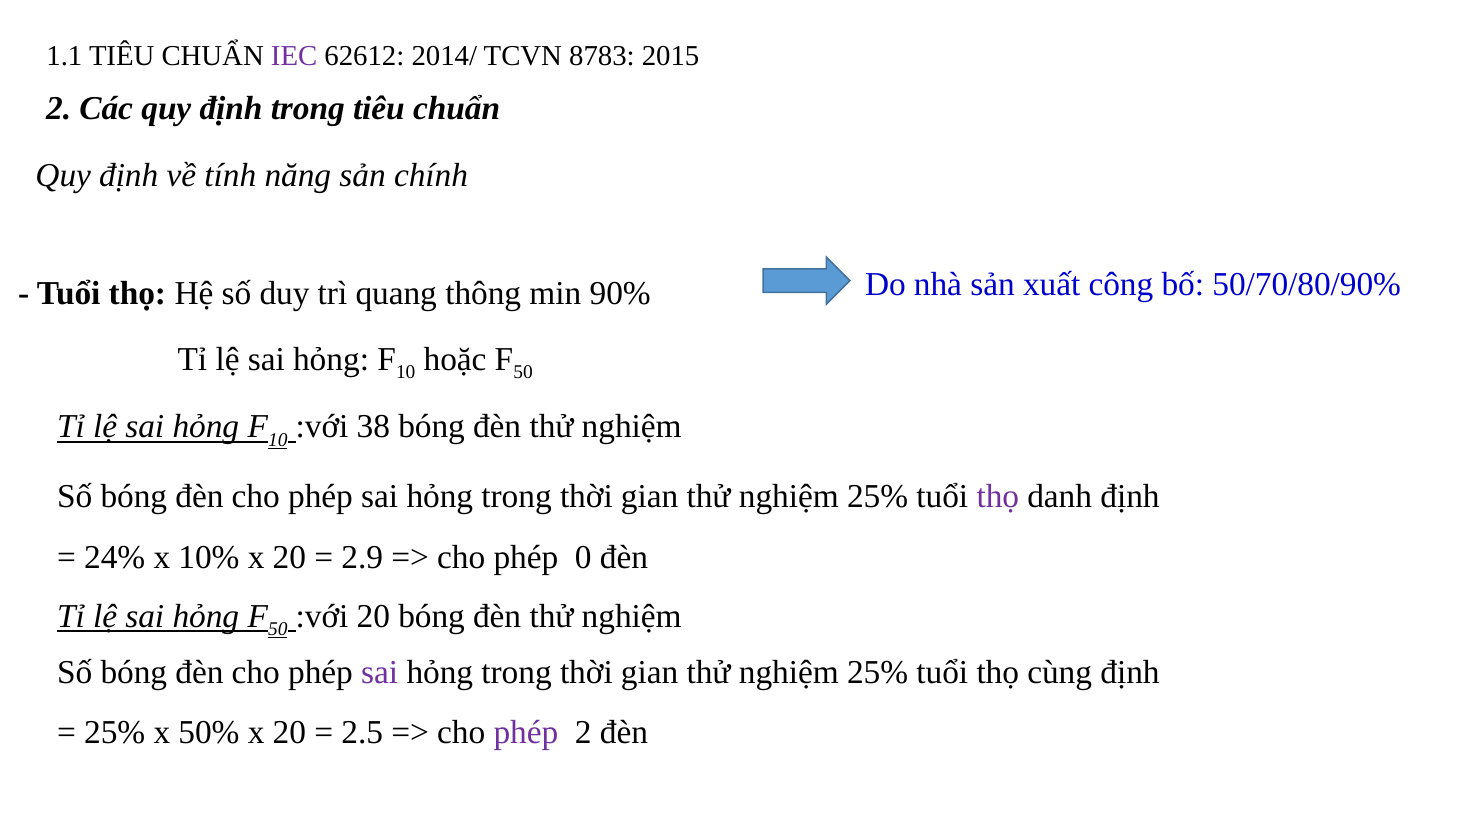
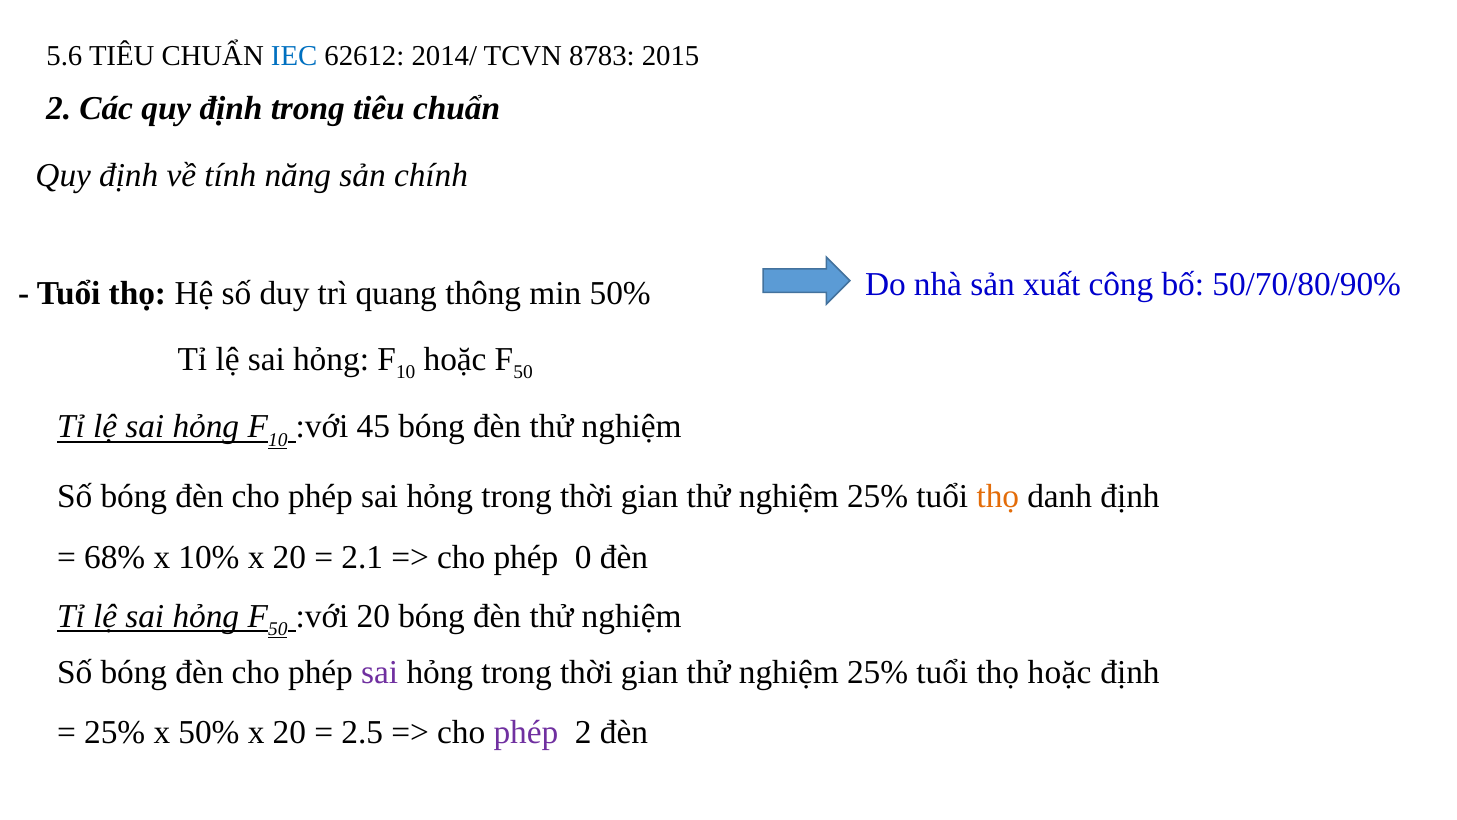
1.1: 1.1 -> 5.6 (64, 56)
IEC colour: purple -> blue (294, 56)
min 90%: 90% -> 50% (620, 293)
38: 38 -> 45 (373, 427)
thọ colour: purple -> orange (998, 497)
24%: 24% -> 68% (115, 557)
2.9: 2.9 -> 2.1 (362, 557)
thọ cùng: cùng -> hoặc (1059, 672)
